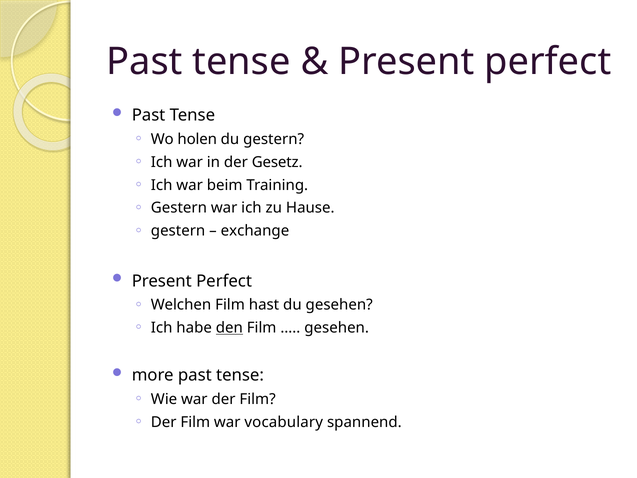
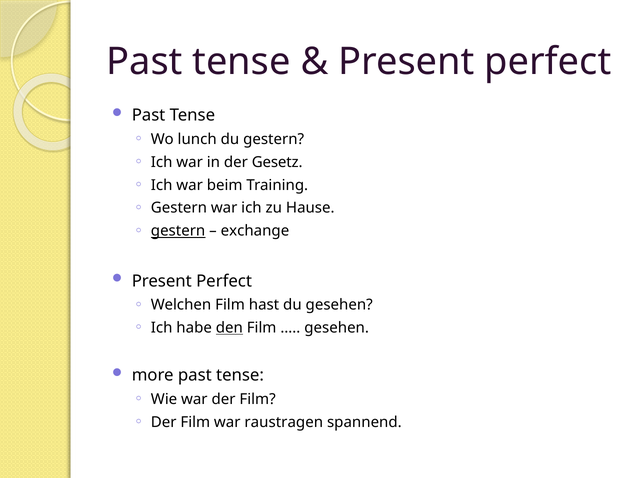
holen: holen -> lunch (197, 139)
gestern underline: none -> present (178, 231)
vocabulary: vocabulary -> raustragen (284, 422)
